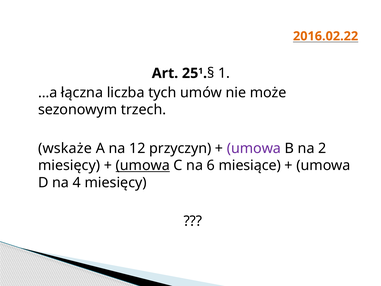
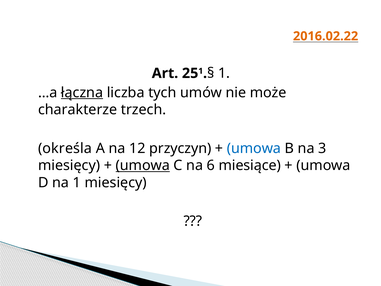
łączna underline: none -> present (82, 92)
sezonowym: sezonowym -> charakterze (78, 110)
wskaże: wskaże -> określa (65, 148)
umowa colour: purple -> blue (254, 148)
2: 2 -> 3 (322, 148)
na 4: 4 -> 1 (77, 182)
